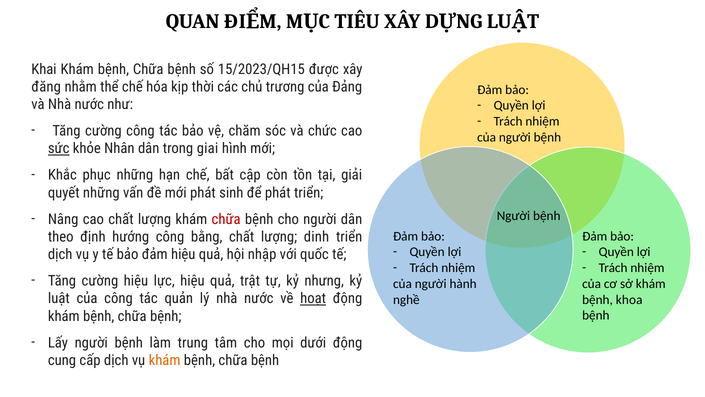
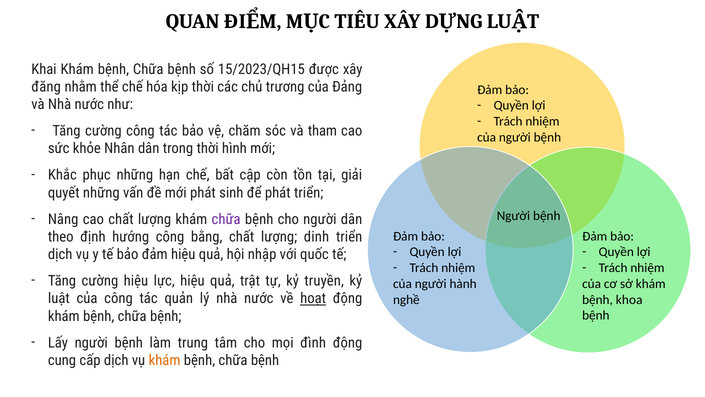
chức: chức -> tham (322, 131)
sức underline: present -> none (59, 148)
trong giai: giai -> thời (208, 148)
chữa colour: red -> purple (226, 219)
nhưng: nhưng -> truyền (324, 281)
dưới: dưới -> đình (313, 342)
